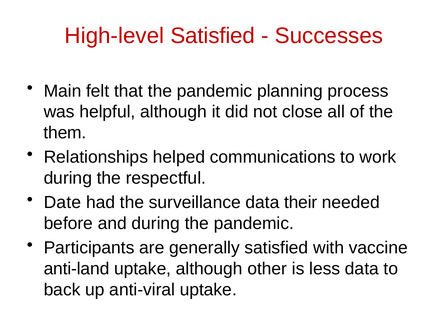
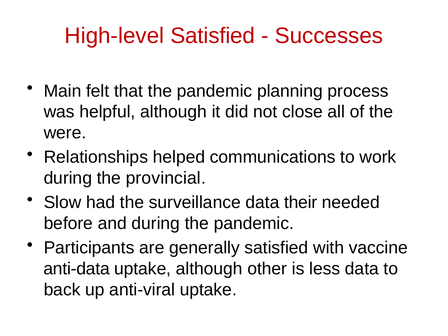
them: them -> were (65, 133)
respectful: respectful -> provincial (166, 178)
Date: Date -> Slow (63, 202)
anti-land: anti-land -> anti-data (77, 269)
